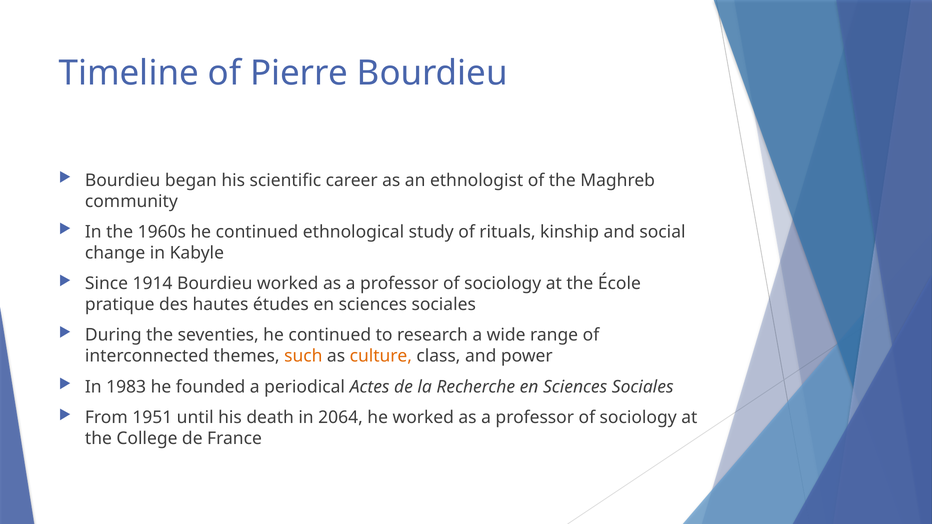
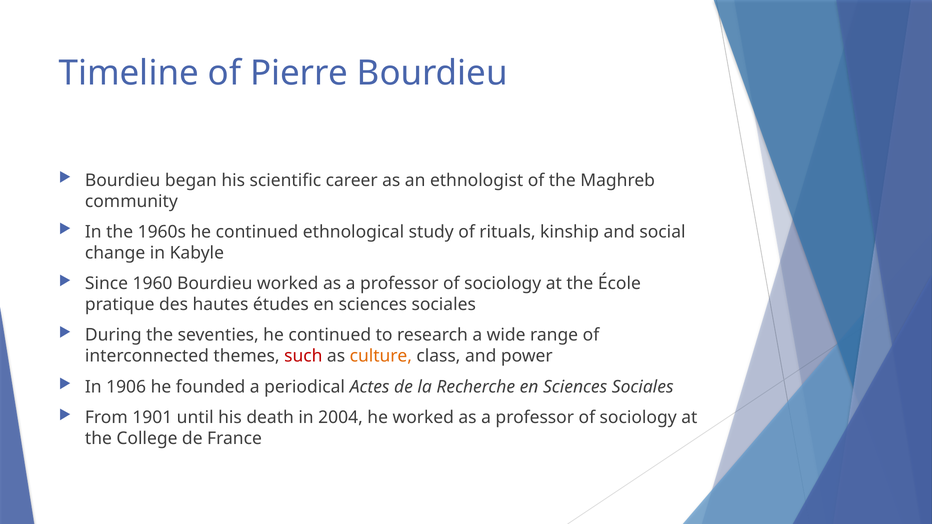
1914: 1914 -> 1960 (153, 284)
such colour: orange -> red (303, 356)
1983: 1983 -> 1906 (126, 387)
1951: 1951 -> 1901 (152, 418)
2064: 2064 -> 2004 (341, 418)
